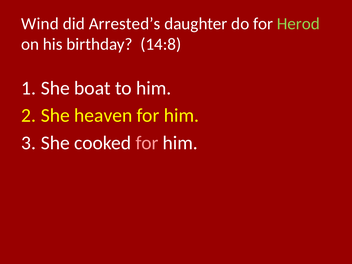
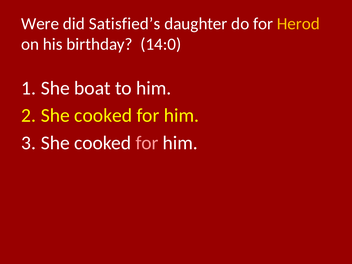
Wind: Wind -> Were (40, 24)
Arrested’s: Arrested’s -> Satisfied’s (124, 24)
Herod colour: light green -> yellow (298, 24)
14:8: 14:8 -> 14:0 (161, 44)
heaven: heaven -> cooked (103, 116)
